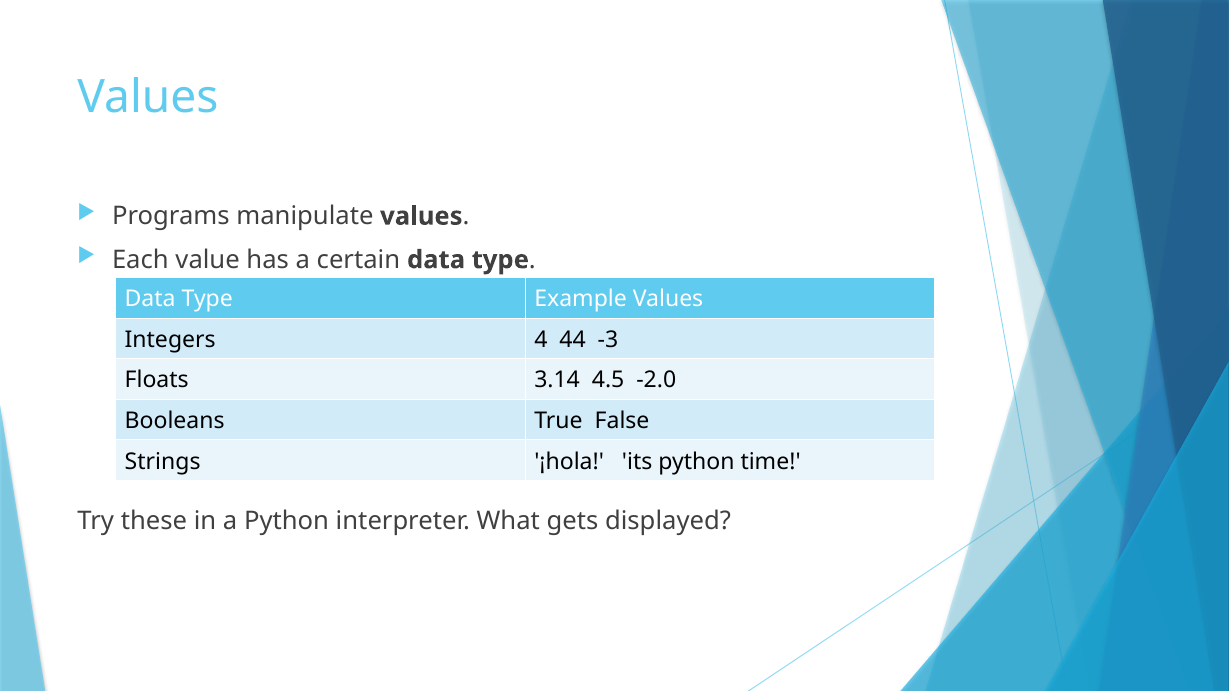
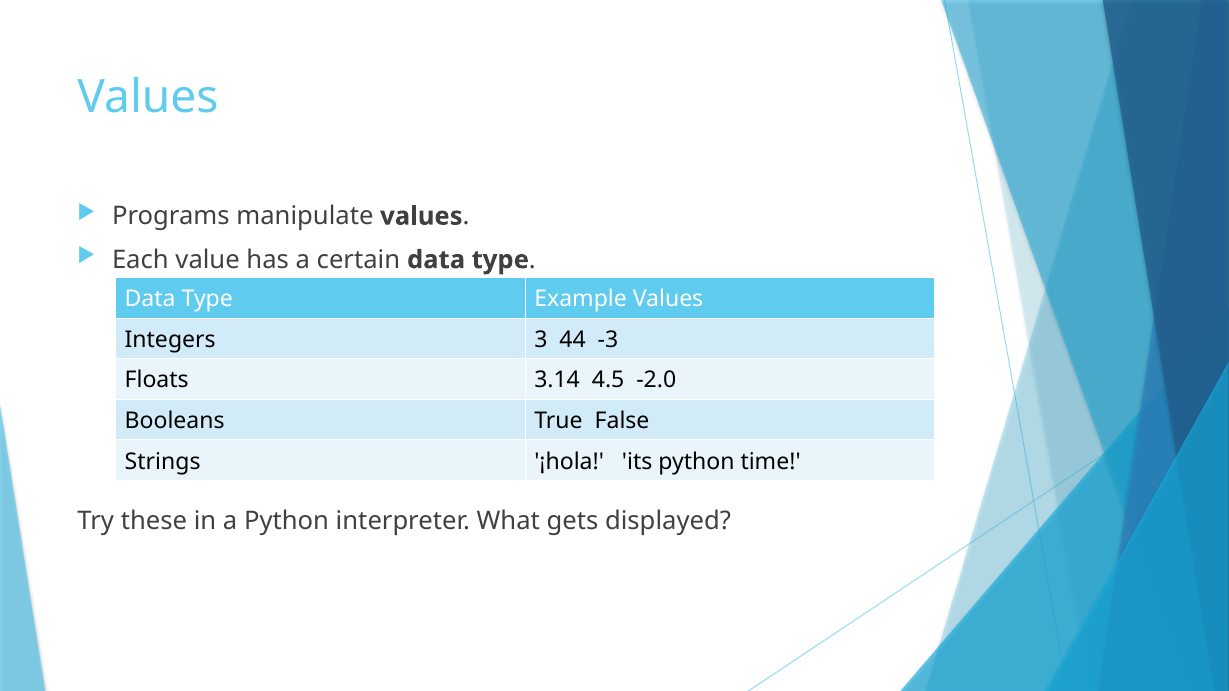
4: 4 -> 3 (541, 340)
